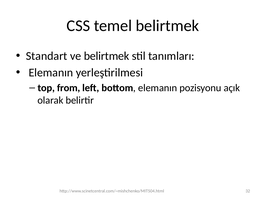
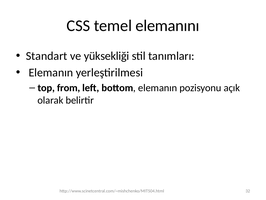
temel belirtmek: belirtmek -> elemanını (167, 26)
ve belirtmek: belirtmek -> yüksekliği (107, 56)
